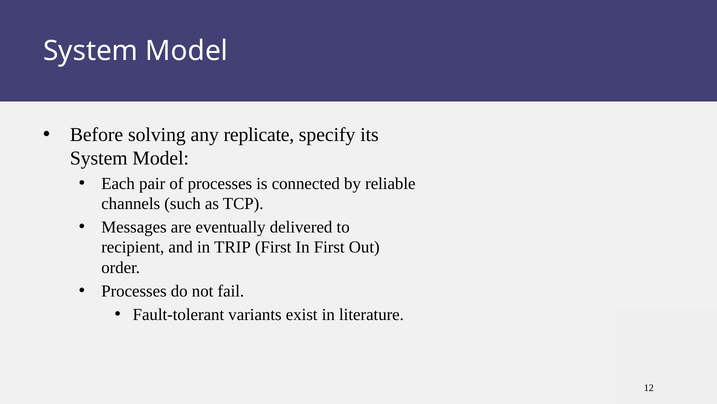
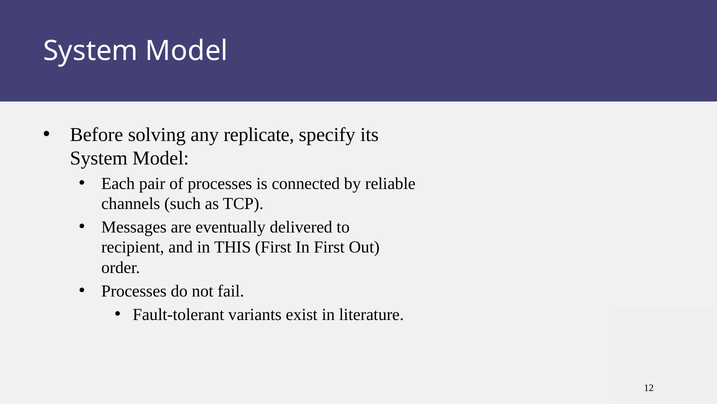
TRIP: TRIP -> THIS (233, 247)
